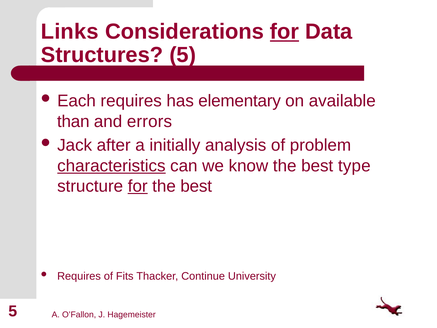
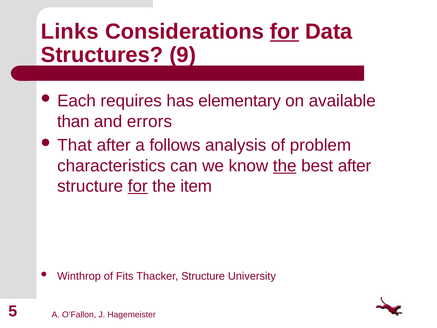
Structures 5: 5 -> 9 (183, 55)
Jack: Jack -> That (75, 145)
initially: initially -> follows (175, 145)
characteristics underline: present -> none (111, 166)
the underline: none -> present (285, 166)
best type: type -> after (355, 166)
best: best -> item (196, 186)
Requires: Requires -> Winthrop (79, 276)
Thacker Continue: Continue -> Structure (203, 276)
